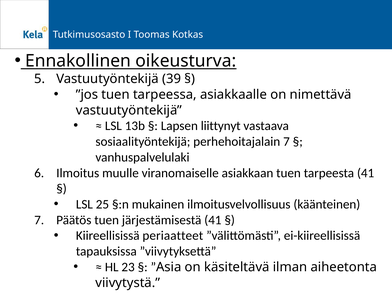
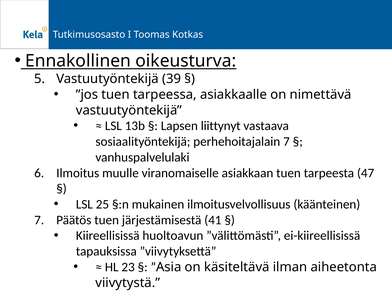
tarpeesta 41: 41 -> 47 (366, 173)
periaatteet: periaatteet -> huoltoavun (173, 236)
